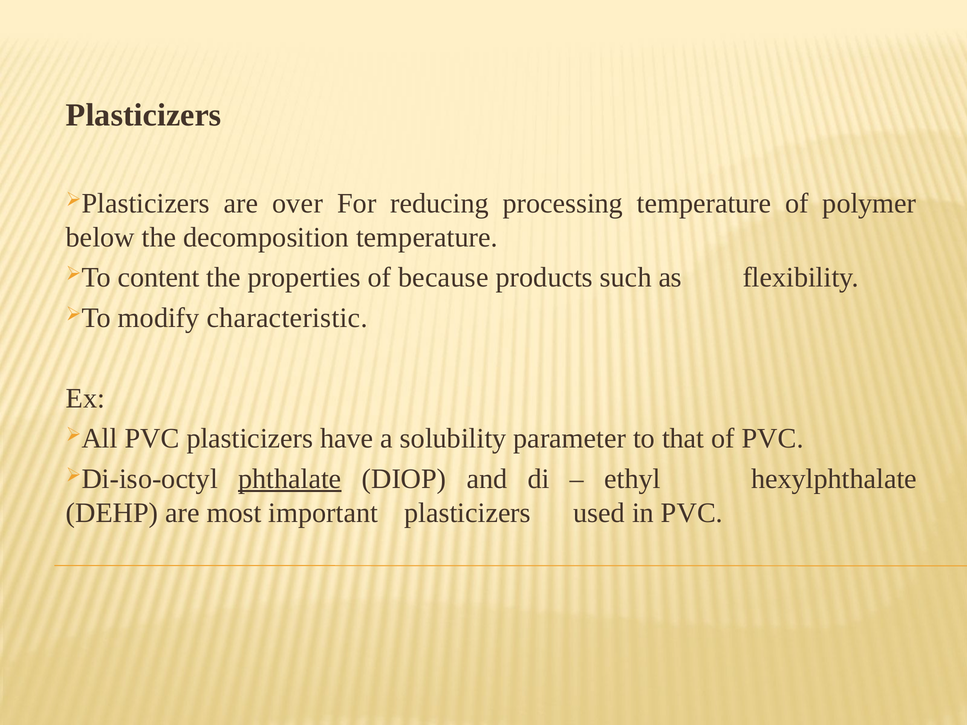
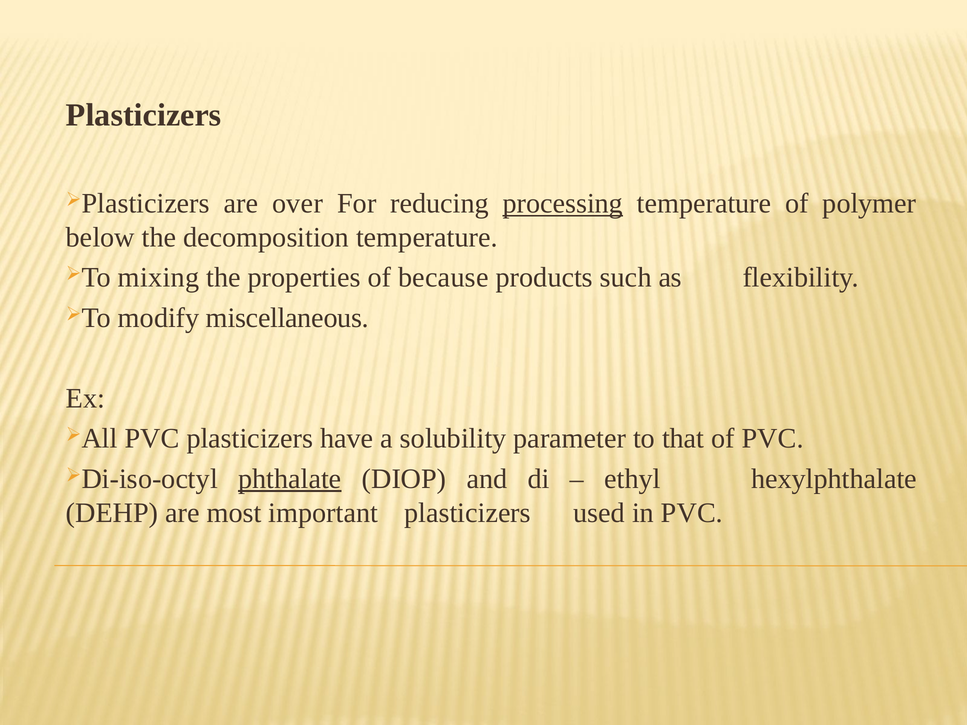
processing underline: none -> present (563, 204)
content: content -> mixing (159, 278)
characteristic: characteristic -> miscellaneous (287, 318)
